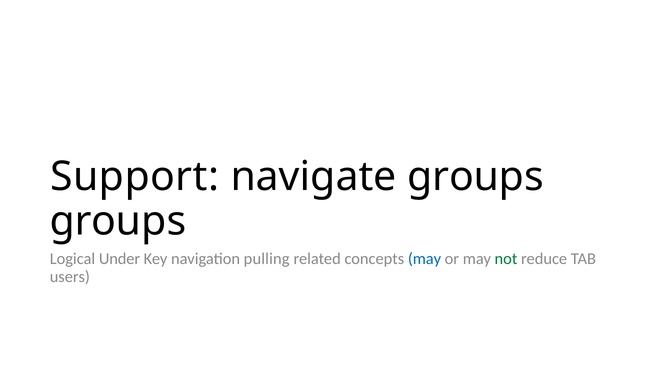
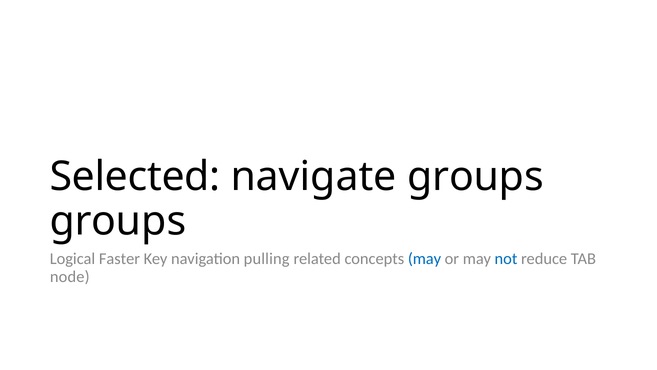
Support: Support -> Selected (135, 177)
Under: Under -> Faster (119, 259)
not colour: green -> blue (506, 259)
users: users -> node (70, 276)
